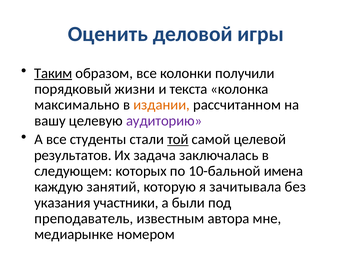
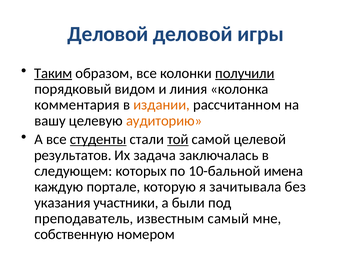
Оценить: Оценить -> Деловой (108, 34)
получили underline: none -> present (245, 73)
жизни: жизни -> видом (135, 89)
текста: текста -> линия (188, 89)
максимально: максимально -> комментария (77, 105)
аудиторию colour: purple -> orange (164, 121)
студенты underline: none -> present (98, 139)
занятий: занятий -> портале (113, 187)
автора: автора -> самый (228, 219)
медиарынке: медиарынке -> собственную (74, 234)
